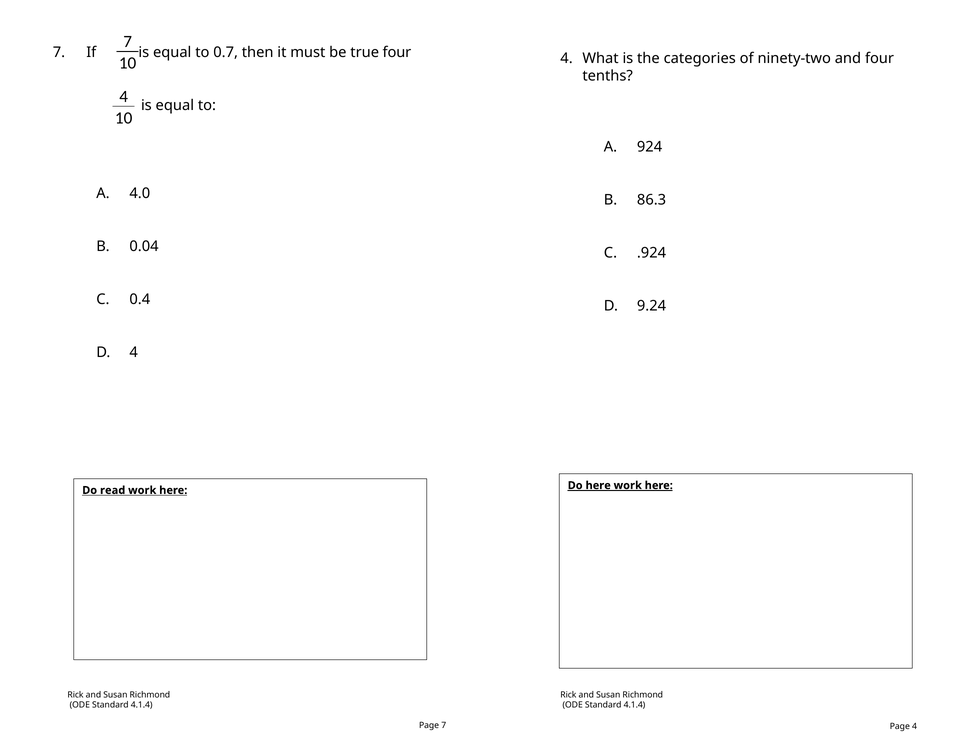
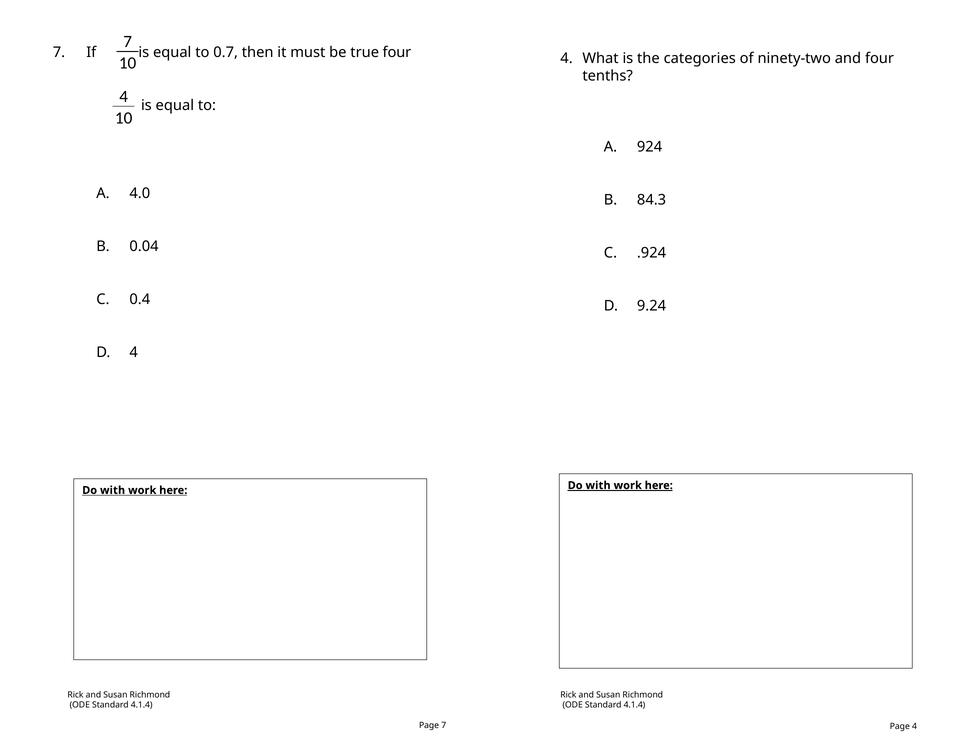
86.3: 86.3 -> 84.3 (652, 200)
here: here -> with (598, 485)
read: read -> with (113, 490)
